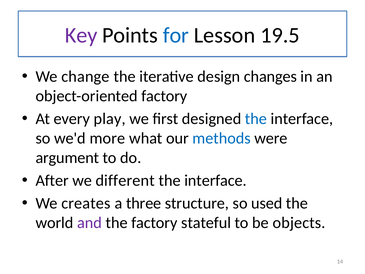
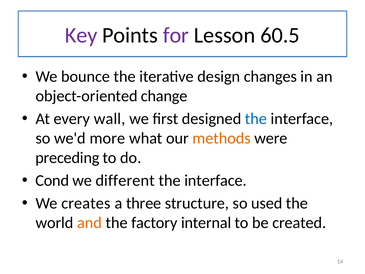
for colour: blue -> purple (176, 35)
19.5: 19.5 -> 60.5 (280, 35)
change: change -> bounce (86, 77)
object-oriented factory: factory -> change (164, 96)
play: play -> wall (110, 119)
methods colour: blue -> orange (222, 138)
argument: argument -> preceding (67, 158)
After: After -> Cond (52, 180)
and colour: purple -> orange (90, 223)
stateful: stateful -> internal (206, 223)
objects: objects -> created (299, 223)
